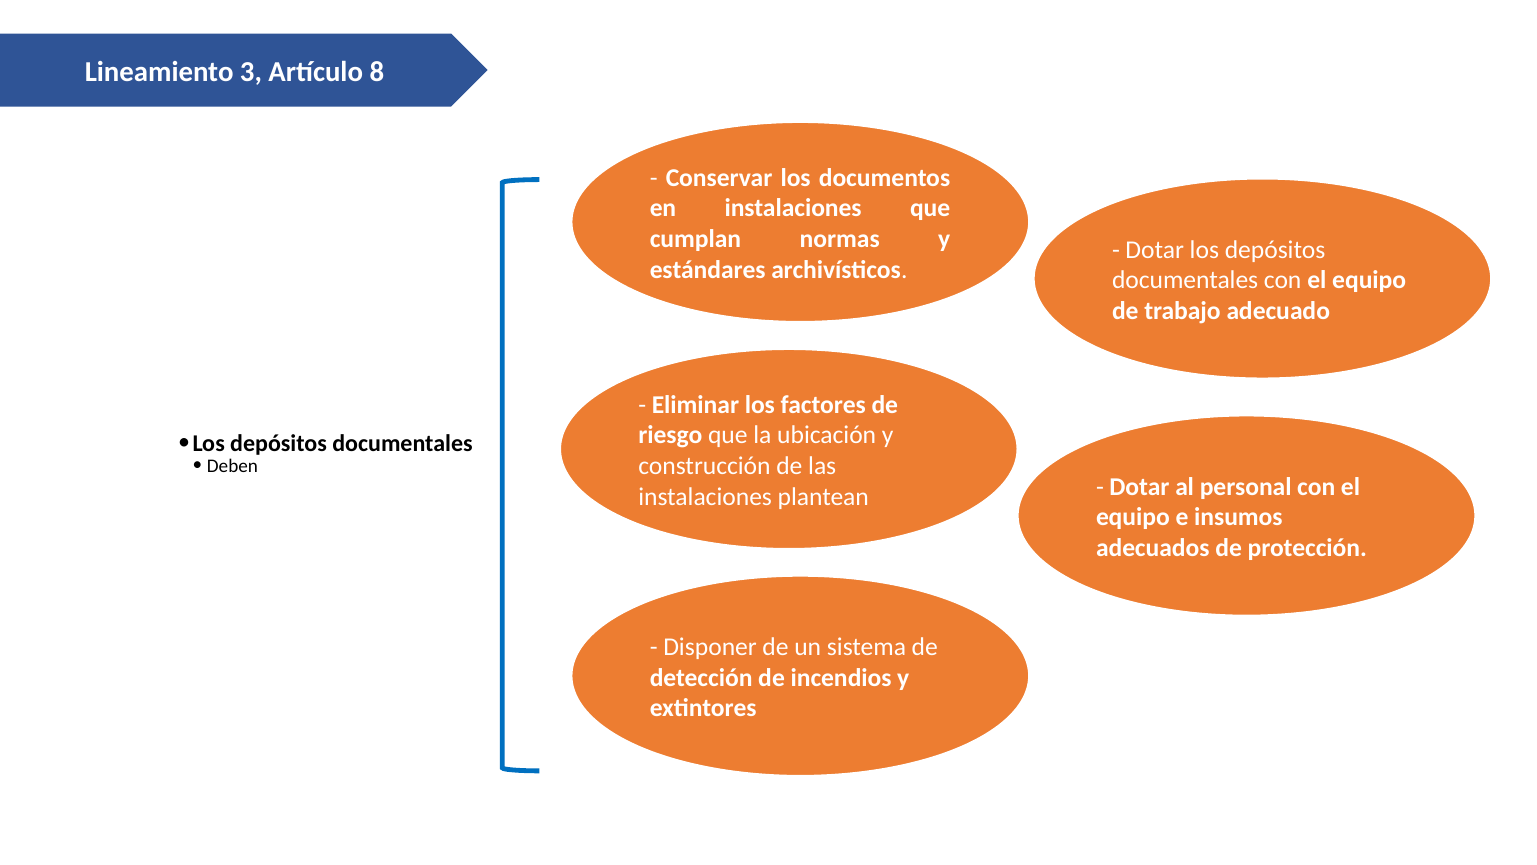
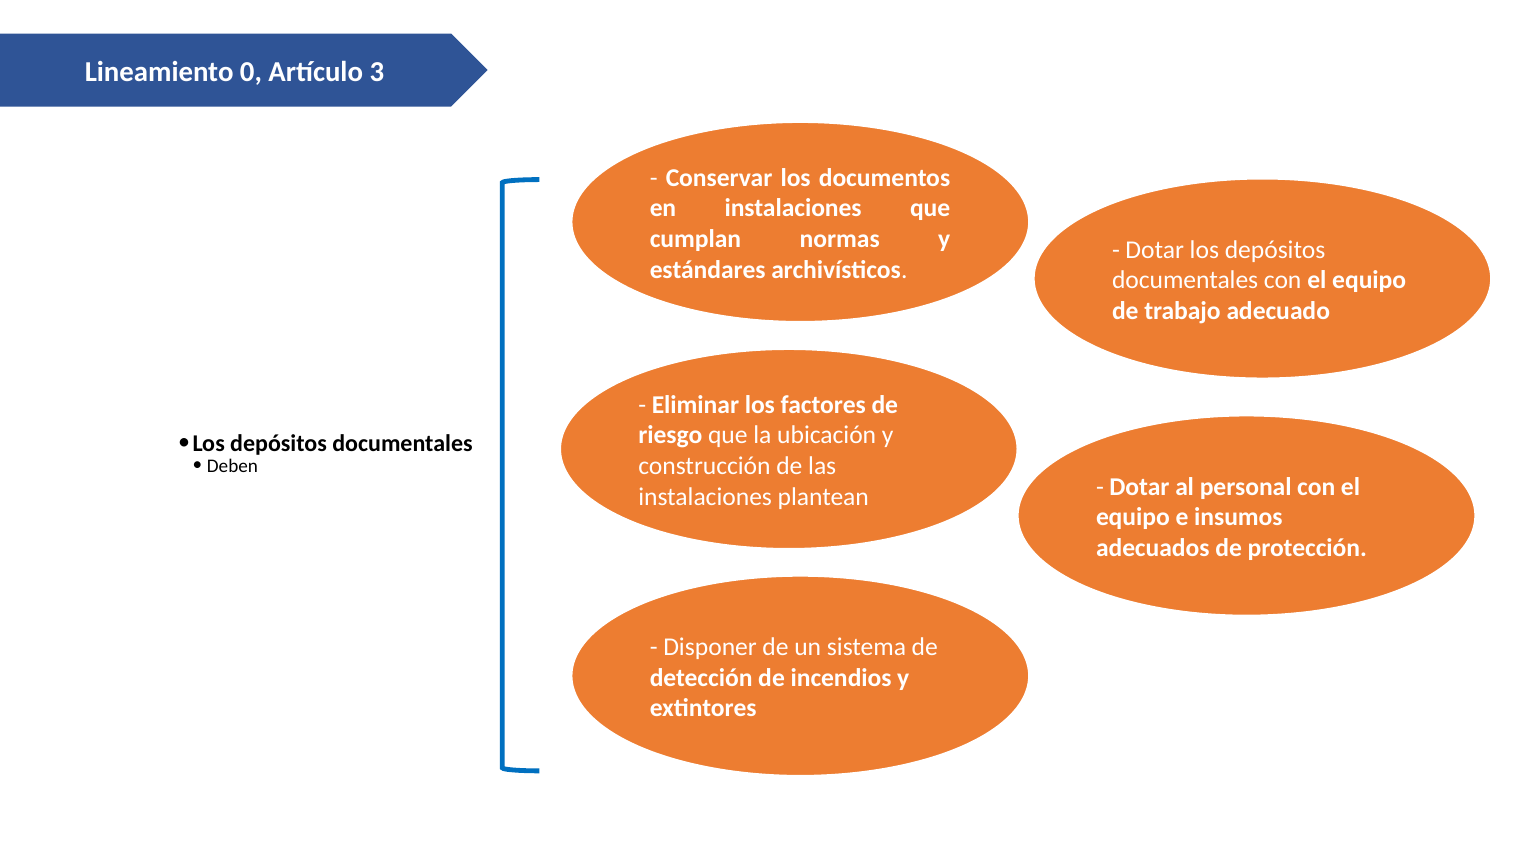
3: 3 -> 0 (251, 72)
8: 8 -> 3 (377, 72)
